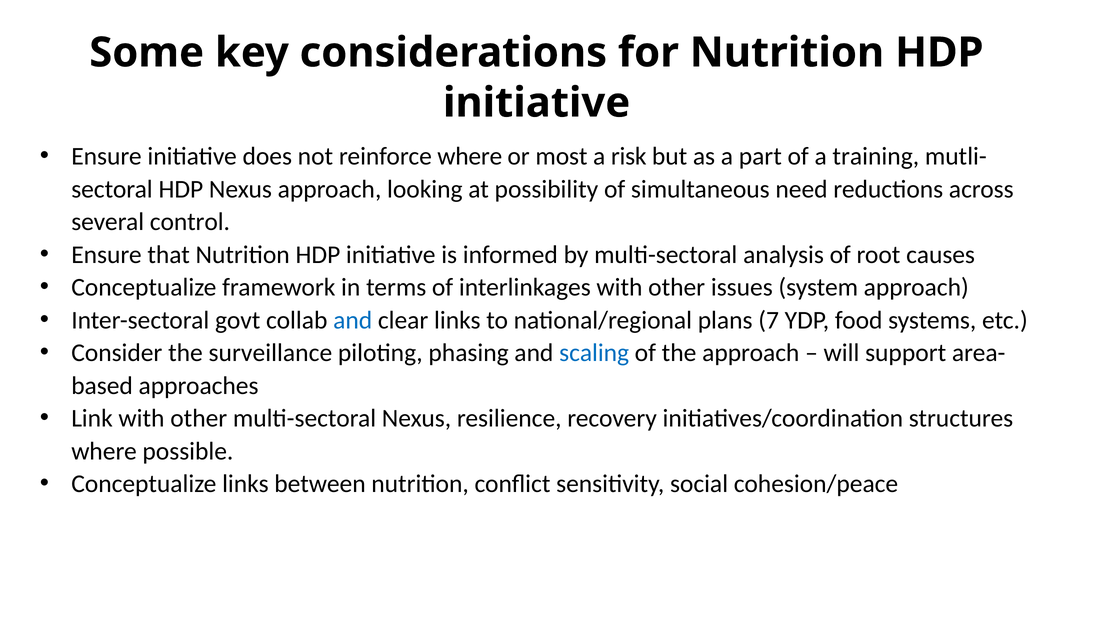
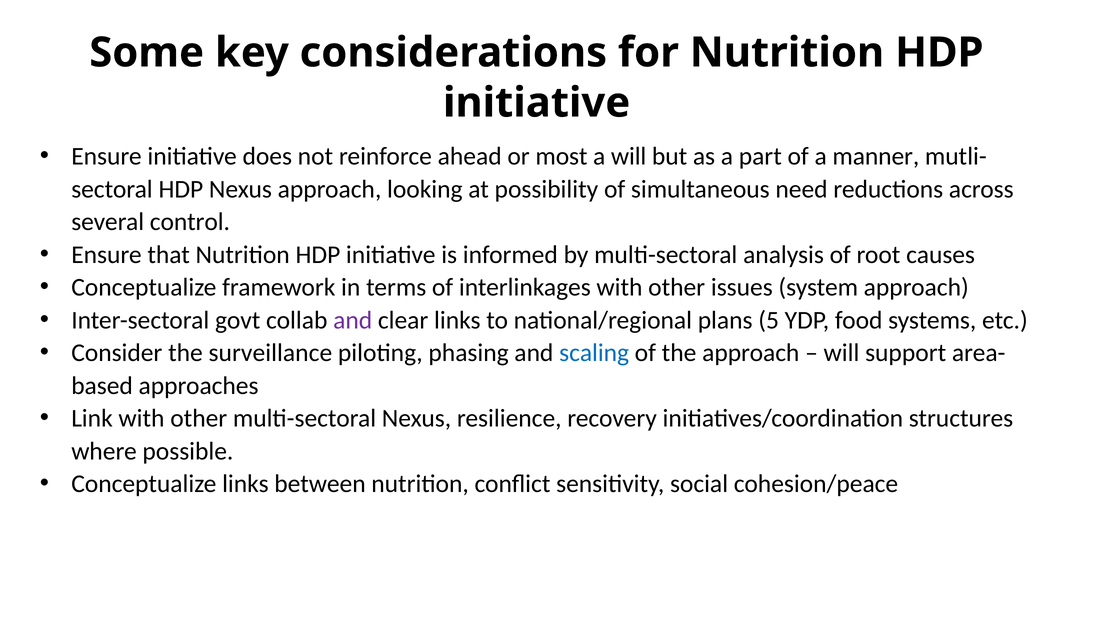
reinforce where: where -> ahead (470, 156)
a risk: risk -> will (629, 156)
training: training -> manner (876, 156)
and colour: blue -> purple (353, 320)
7: 7 -> 5 (769, 320)
